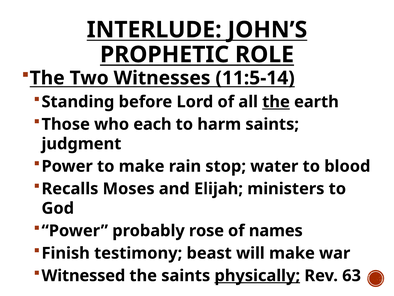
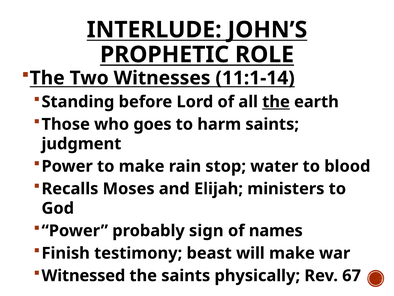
11:5-14: 11:5-14 -> 11:1-14 (255, 78)
each: each -> goes (152, 124)
rose: rose -> sign (206, 230)
physically underline: present -> none (257, 275)
63: 63 -> 67 (352, 275)
